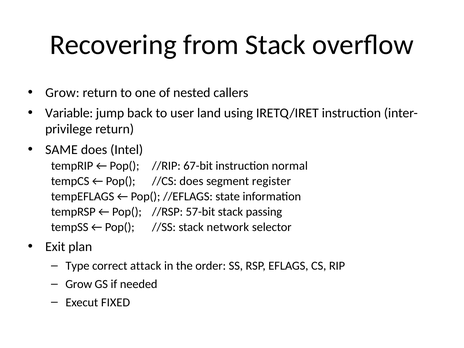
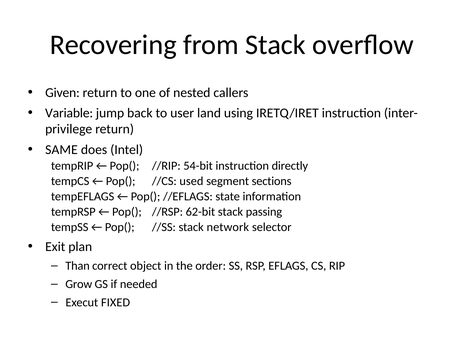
Grow: Grow -> Given (62, 93)
67-bit: 67-bit -> 54-bit (198, 166)
normal: normal -> directly (290, 166)
//CS does: does -> used (191, 181)
register: register -> sections (272, 181)
57-bit: 57-bit -> 62-bit (200, 212)
Type: Type -> Than (78, 266)
attack: attack -> object (146, 266)
